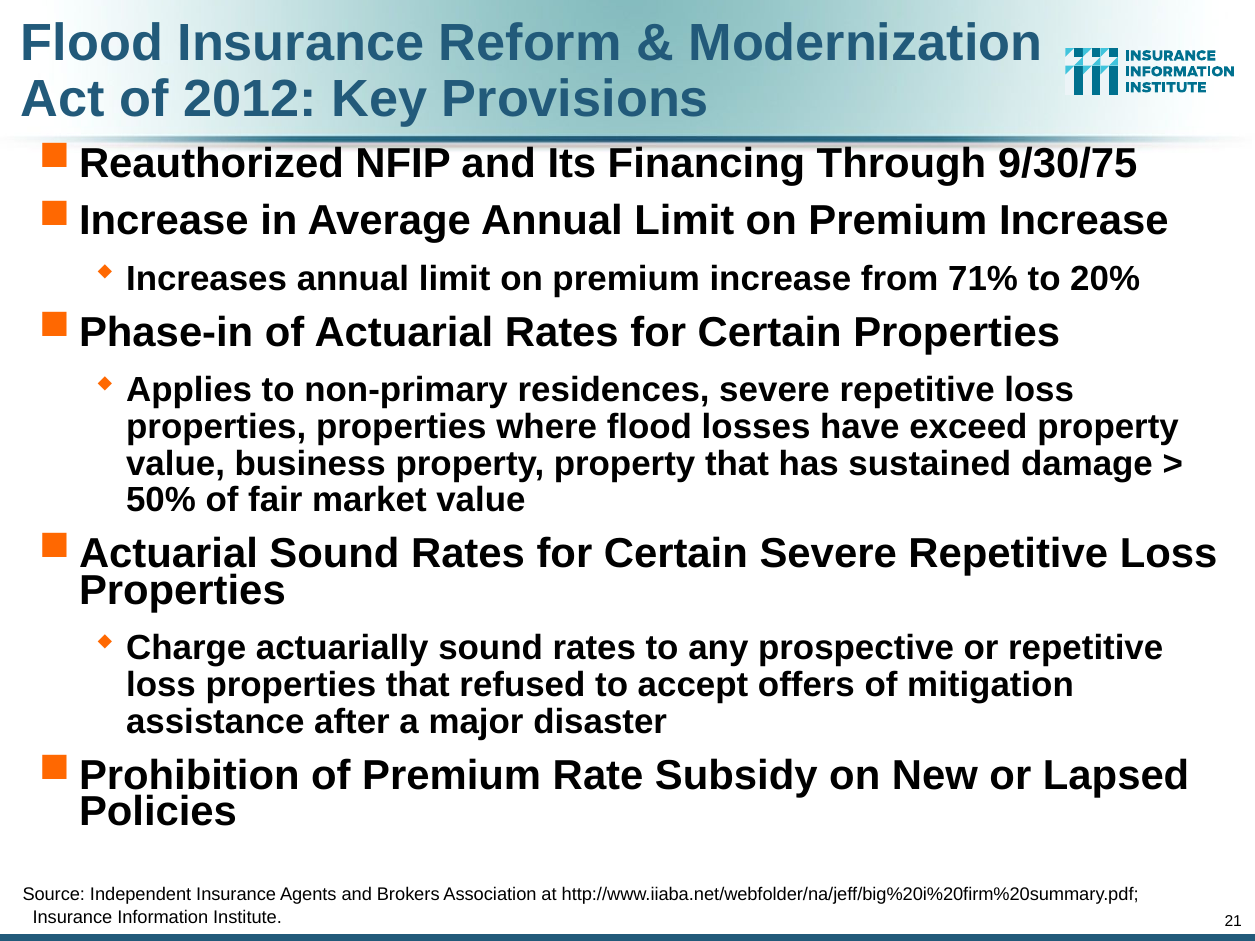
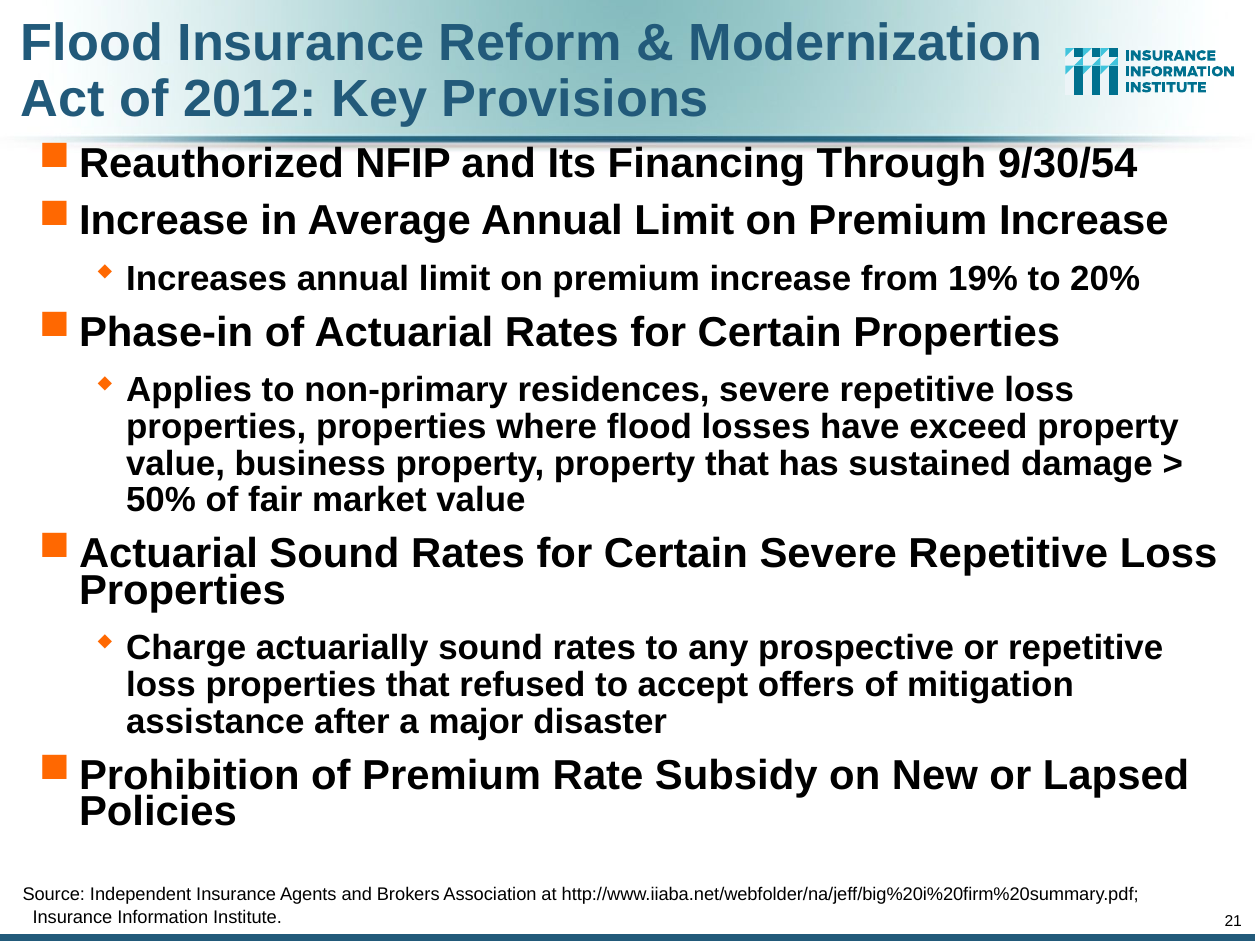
9/30/75: 9/30/75 -> 9/30/54 (1068, 164)
71%: 71% -> 19% (983, 279)
